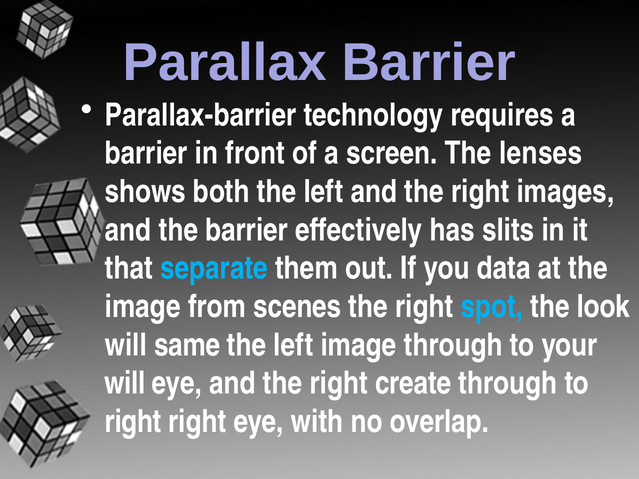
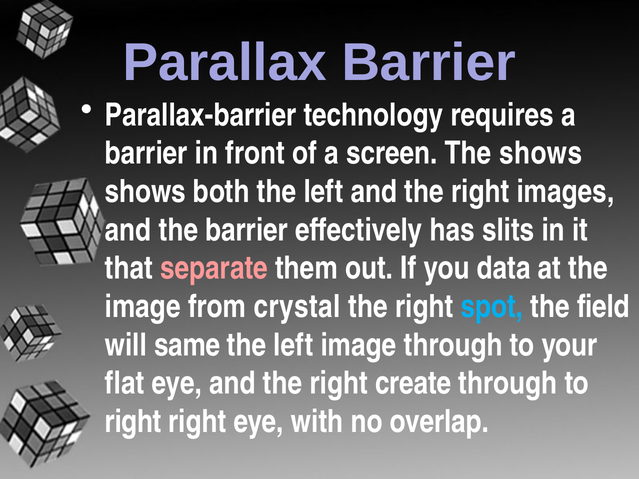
The lenses: lenses -> shows (541, 153)
separate colour: light blue -> pink (214, 268)
scenes: scenes -> crystal (297, 307)
look: look -> field (603, 307)
will: will -> flat (125, 383)
